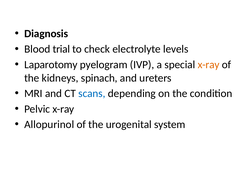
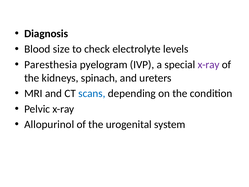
trial: trial -> size (61, 49)
Laparotomy: Laparotomy -> Paresthesia (51, 65)
x-ray colour: orange -> purple (209, 65)
